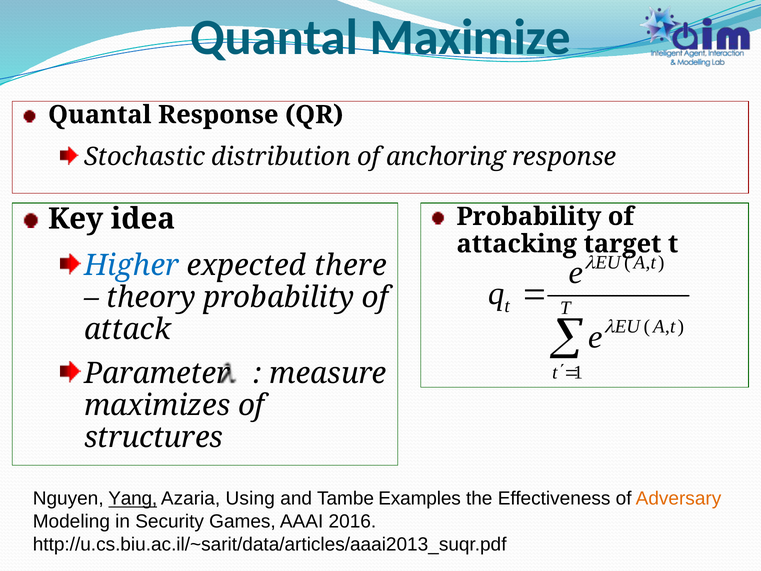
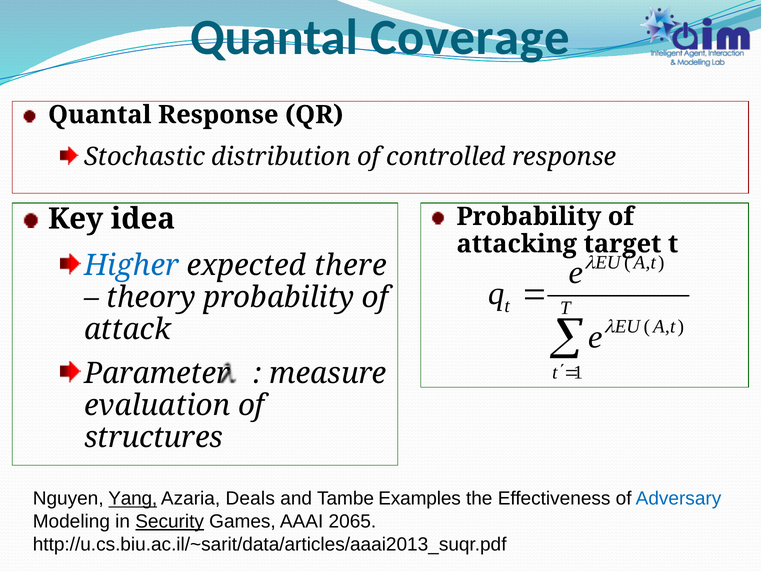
Maximize: Maximize -> Coverage (470, 37)
anchoring: anchoring -> controlled (446, 157)
maximizes: maximizes -> evaluation (157, 405)
Using: Using -> Deals (250, 498)
Adversary colour: orange -> blue (679, 498)
Security underline: none -> present (170, 521)
2016: 2016 -> 2065 (352, 521)
